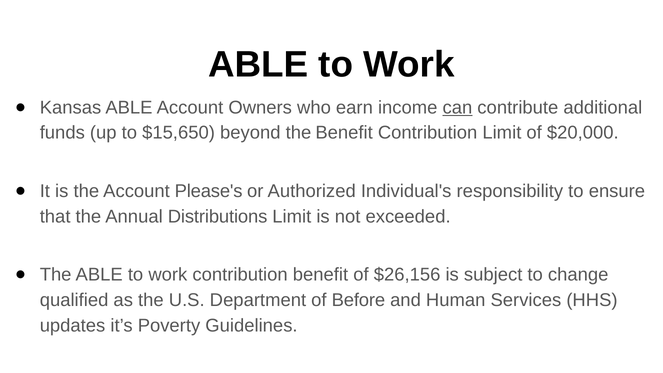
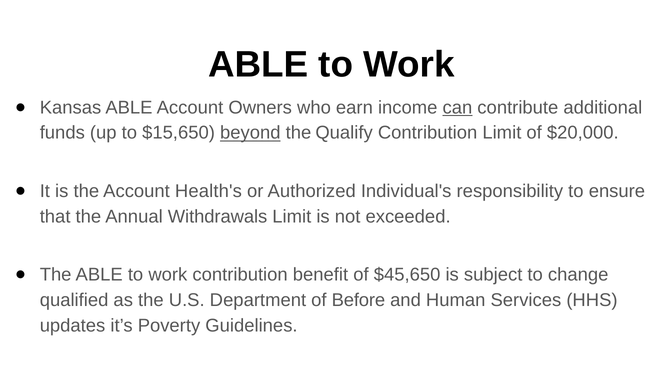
beyond underline: none -> present (250, 133)
the Benefit: Benefit -> Qualify (344, 133)
Please's: Please's -> Health's (208, 191)
Distributions: Distributions -> Withdrawals (218, 217)
$26,156: $26,156 -> $45,650 (407, 275)
